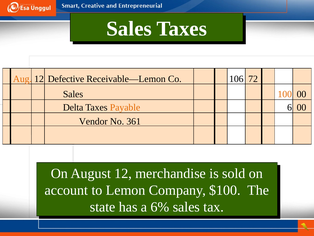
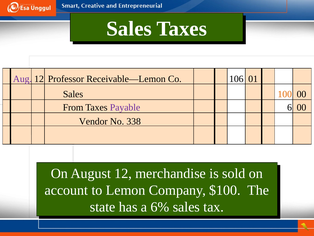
Aug colour: orange -> purple (22, 79)
Defective: Defective -> Professor (66, 79)
72: 72 -> 01 (253, 79)
Delta: Delta -> From (73, 107)
Payable colour: orange -> purple (125, 107)
361: 361 -> 338 (134, 121)
